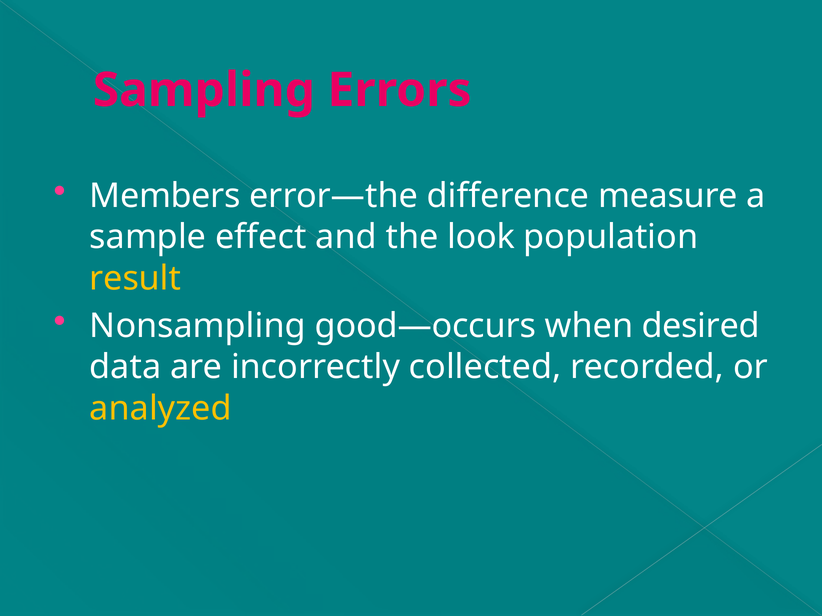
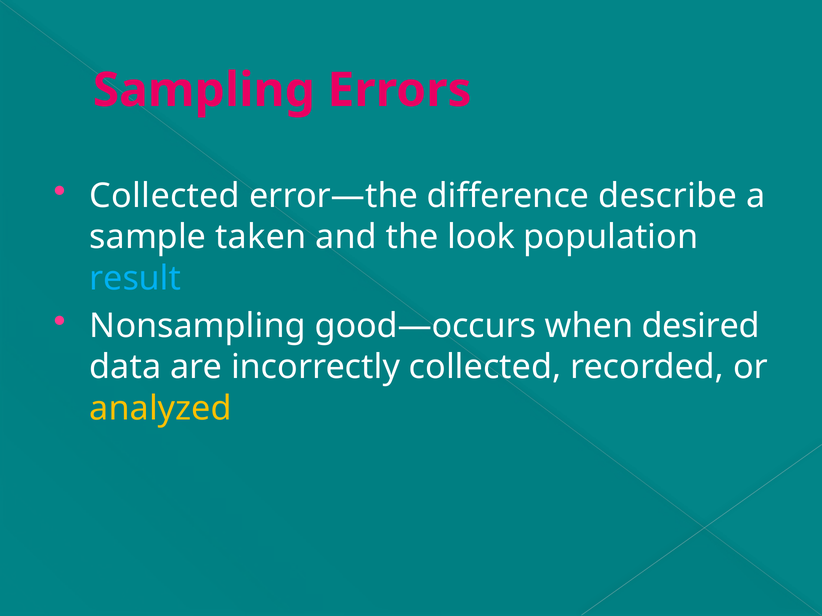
Members: Members -> Collected (165, 196)
measure: measure -> describe (668, 196)
effect: effect -> taken (261, 237)
result colour: yellow -> light blue (135, 278)
